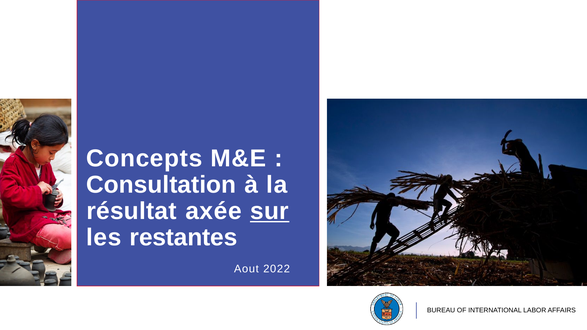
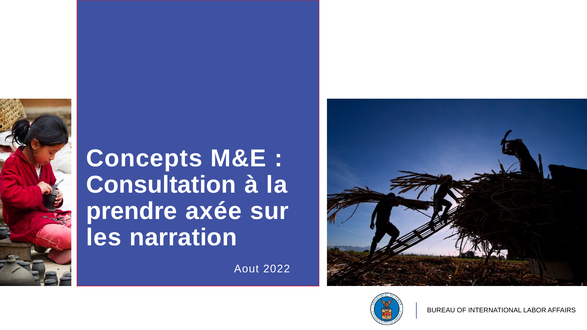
résultat: résultat -> prendre (132, 211)
sur underline: present -> none (270, 211)
restantes: restantes -> narration (183, 238)
